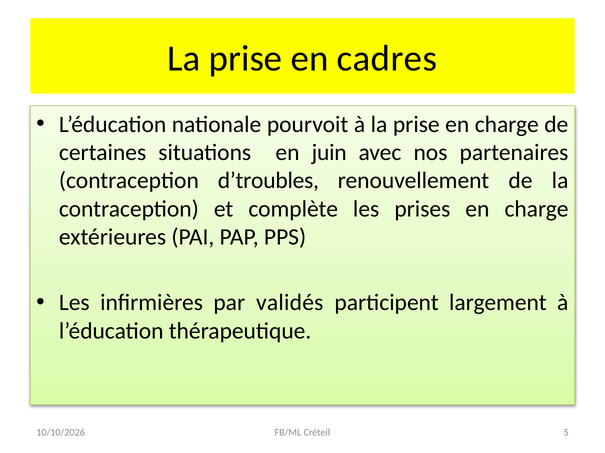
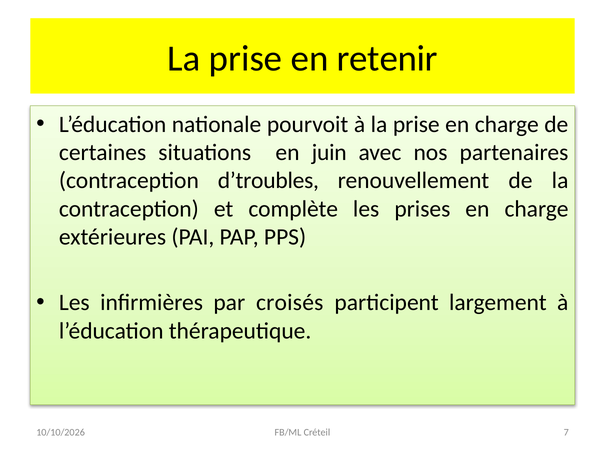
cadres: cadres -> retenir (387, 59)
validés: validés -> croisés (290, 303)
5: 5 -> 7 (566, 433)
